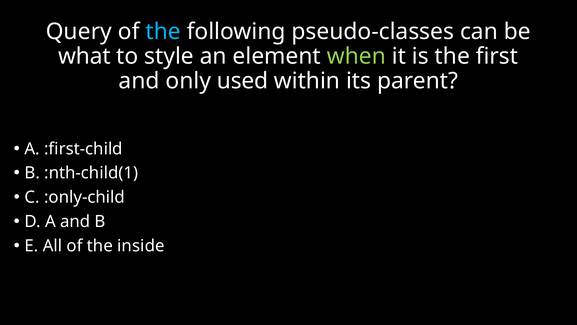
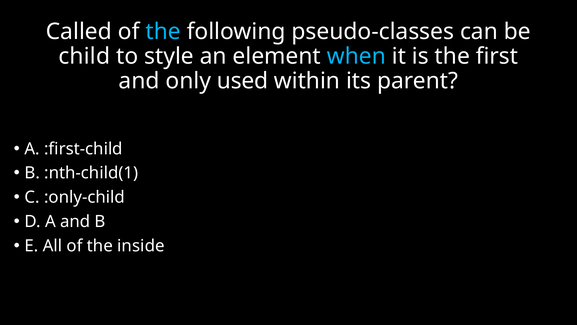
Query: Query -> Called (79, 32)
what: what -> child (84, 56)
when colour: light green -> light blue (356, 56)
